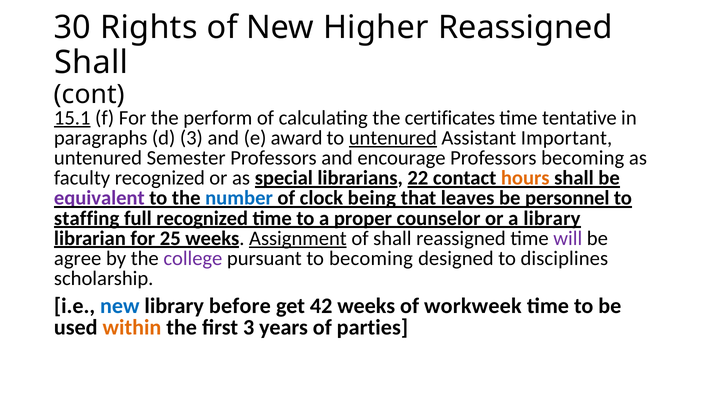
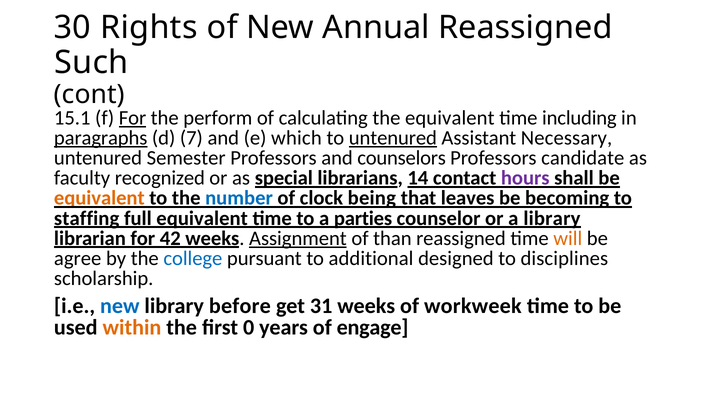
Higher: Higher -> Annual (376, 28)
Shall: Shall -> Such (91, 63)
15.1 underline: present -> none (72, 118)
For underline: none -> present (133, 118)
the certificates: certificates -> equivalent (450, 118)
tentative: tentative -> including (579, 118)
paragraphs underline: none -> present (101, 138)
d 3: 3 -> 7 (191, 138)
award: award -> which (296, 138)
Important: Important -> Necessary (567, 138)
encourage: encourage -> counselors (402, 158)
Professors becoming: becoming -> candidate (583, 158)
22: 22 -> 14 (418, 178)
hours colour: orange -> purple (525, 178)
equivalent colour: purple -> orange (99, 198)
personnel: personnel -> becoming (567, 198)
full recognized: recognized -> equivalent (202, 218)
proper: proper -> parties (363, 218)
25: 25 -> 42 (170, 238)
of shall: shall -> than (392, 238)
will colour: purple -> orange (568, 238)
college colour: purple -> blue (193, 259)
to becoming: becoming -> additional (371, 259)
42: 42 -> 31 (321, 306)
first 3: 3 -> 0 (249, 328)
parties: parties -> engage (373, 328)
